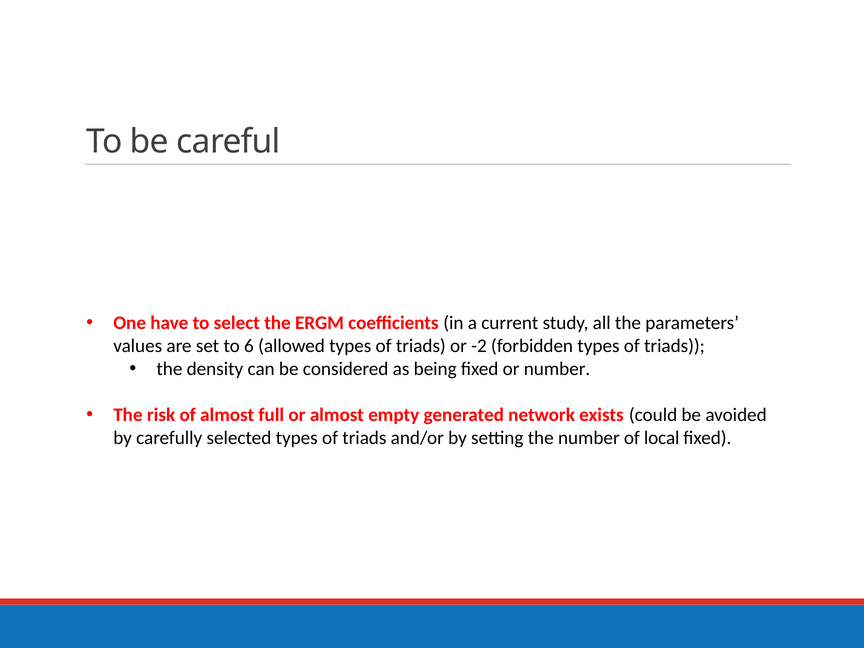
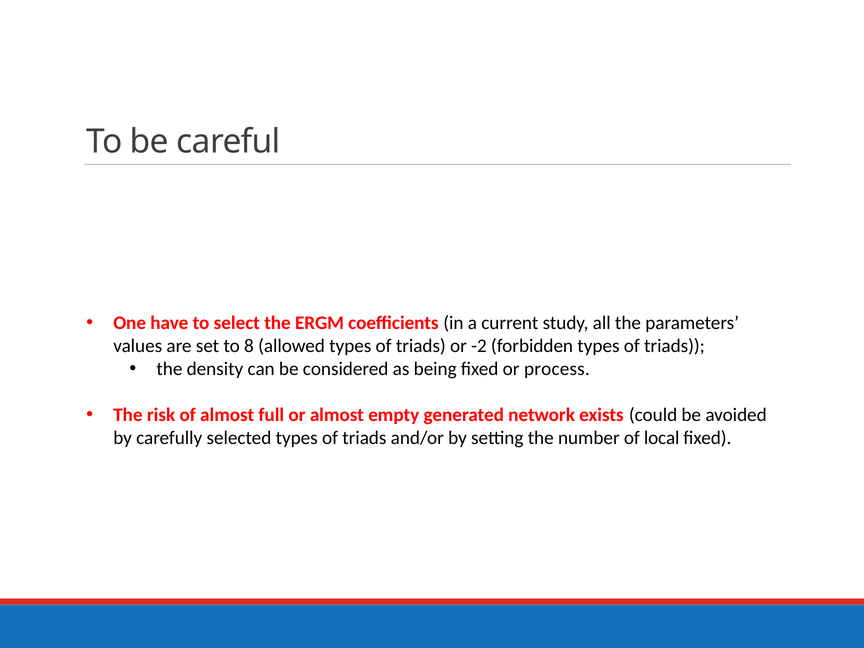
6: 6 -> 8 (249, 346)
or number: number -> process (557, 369)
